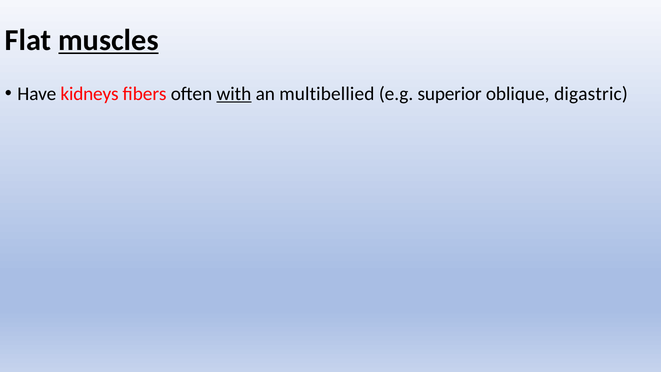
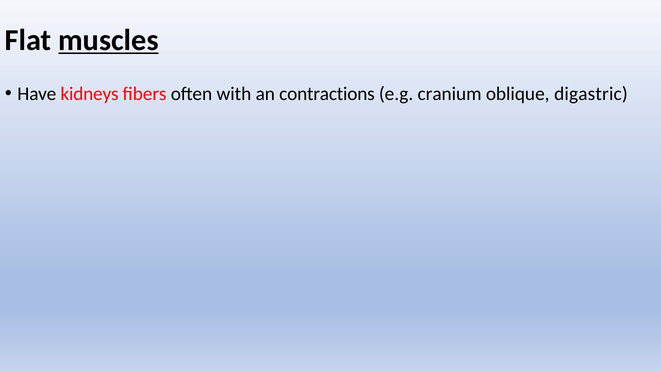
with underline: present -> none (234, 94)
multibellied: multibellied -> contractions (327, 94)
superior: superior -> cranium (450, 94)
